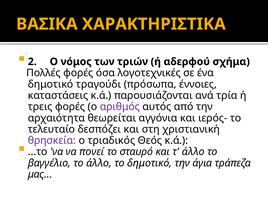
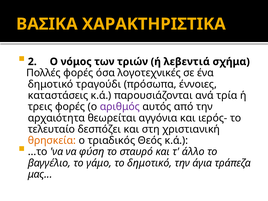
αδερφού: αδερφού -> λεβεντιά (187, 62)
θρησκεία colour: purple -> orange (52, 140)
πονεί: πονεί -> φύση (92, 152)
το άλλο: άλλο -> γάμο (99, 163)
